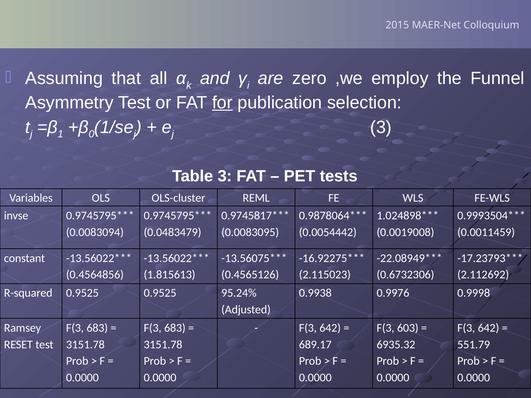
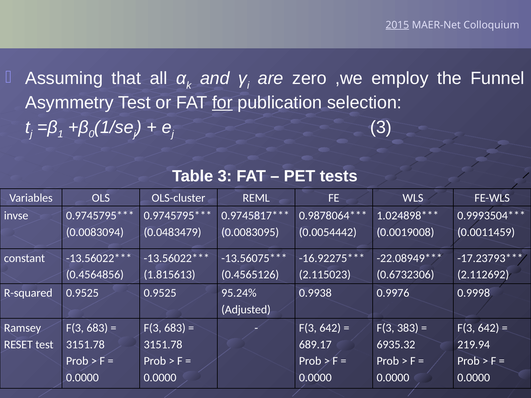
2015 underline: none -> present (397, 25)
603: 603 -> 383 (408, 328)
551.79: 551.79 -> 219.94 (474, 345)
